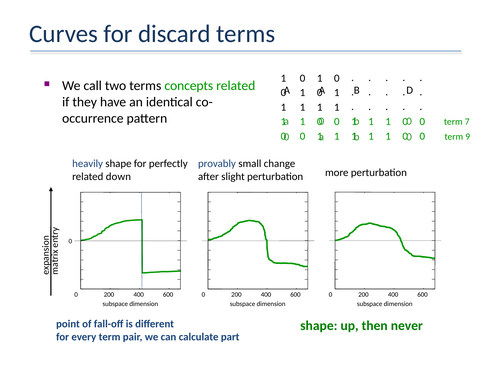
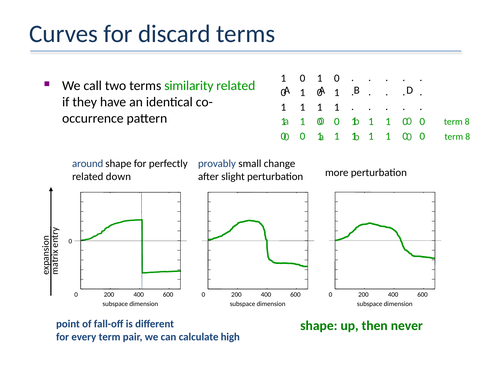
concepts: concepts -> similarity (189, 86)
7: 7 -> 8 (467, 122)
9: 9 -> 8 (468, 137)
heavily: heavily -> around (88, 164)
part: part -> high (230, 337)
